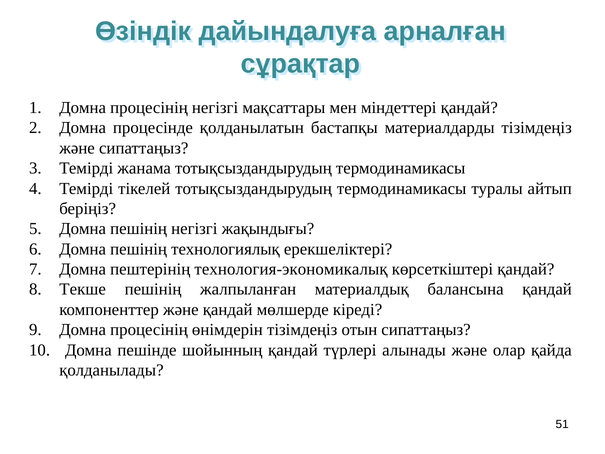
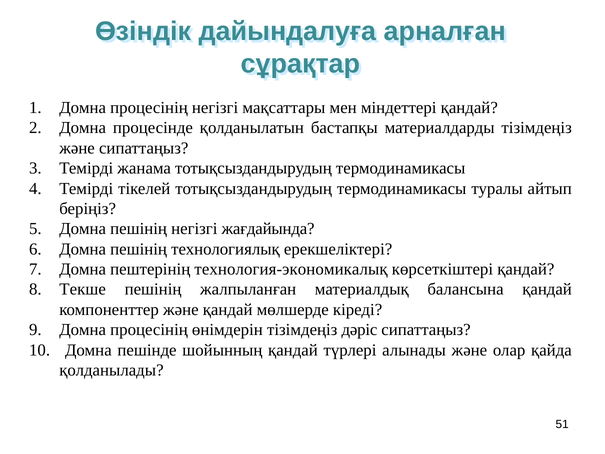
жақындығы: жақындығы -> жағдайында (268, 229)
отын: отын -> дәріс (359, 330)
